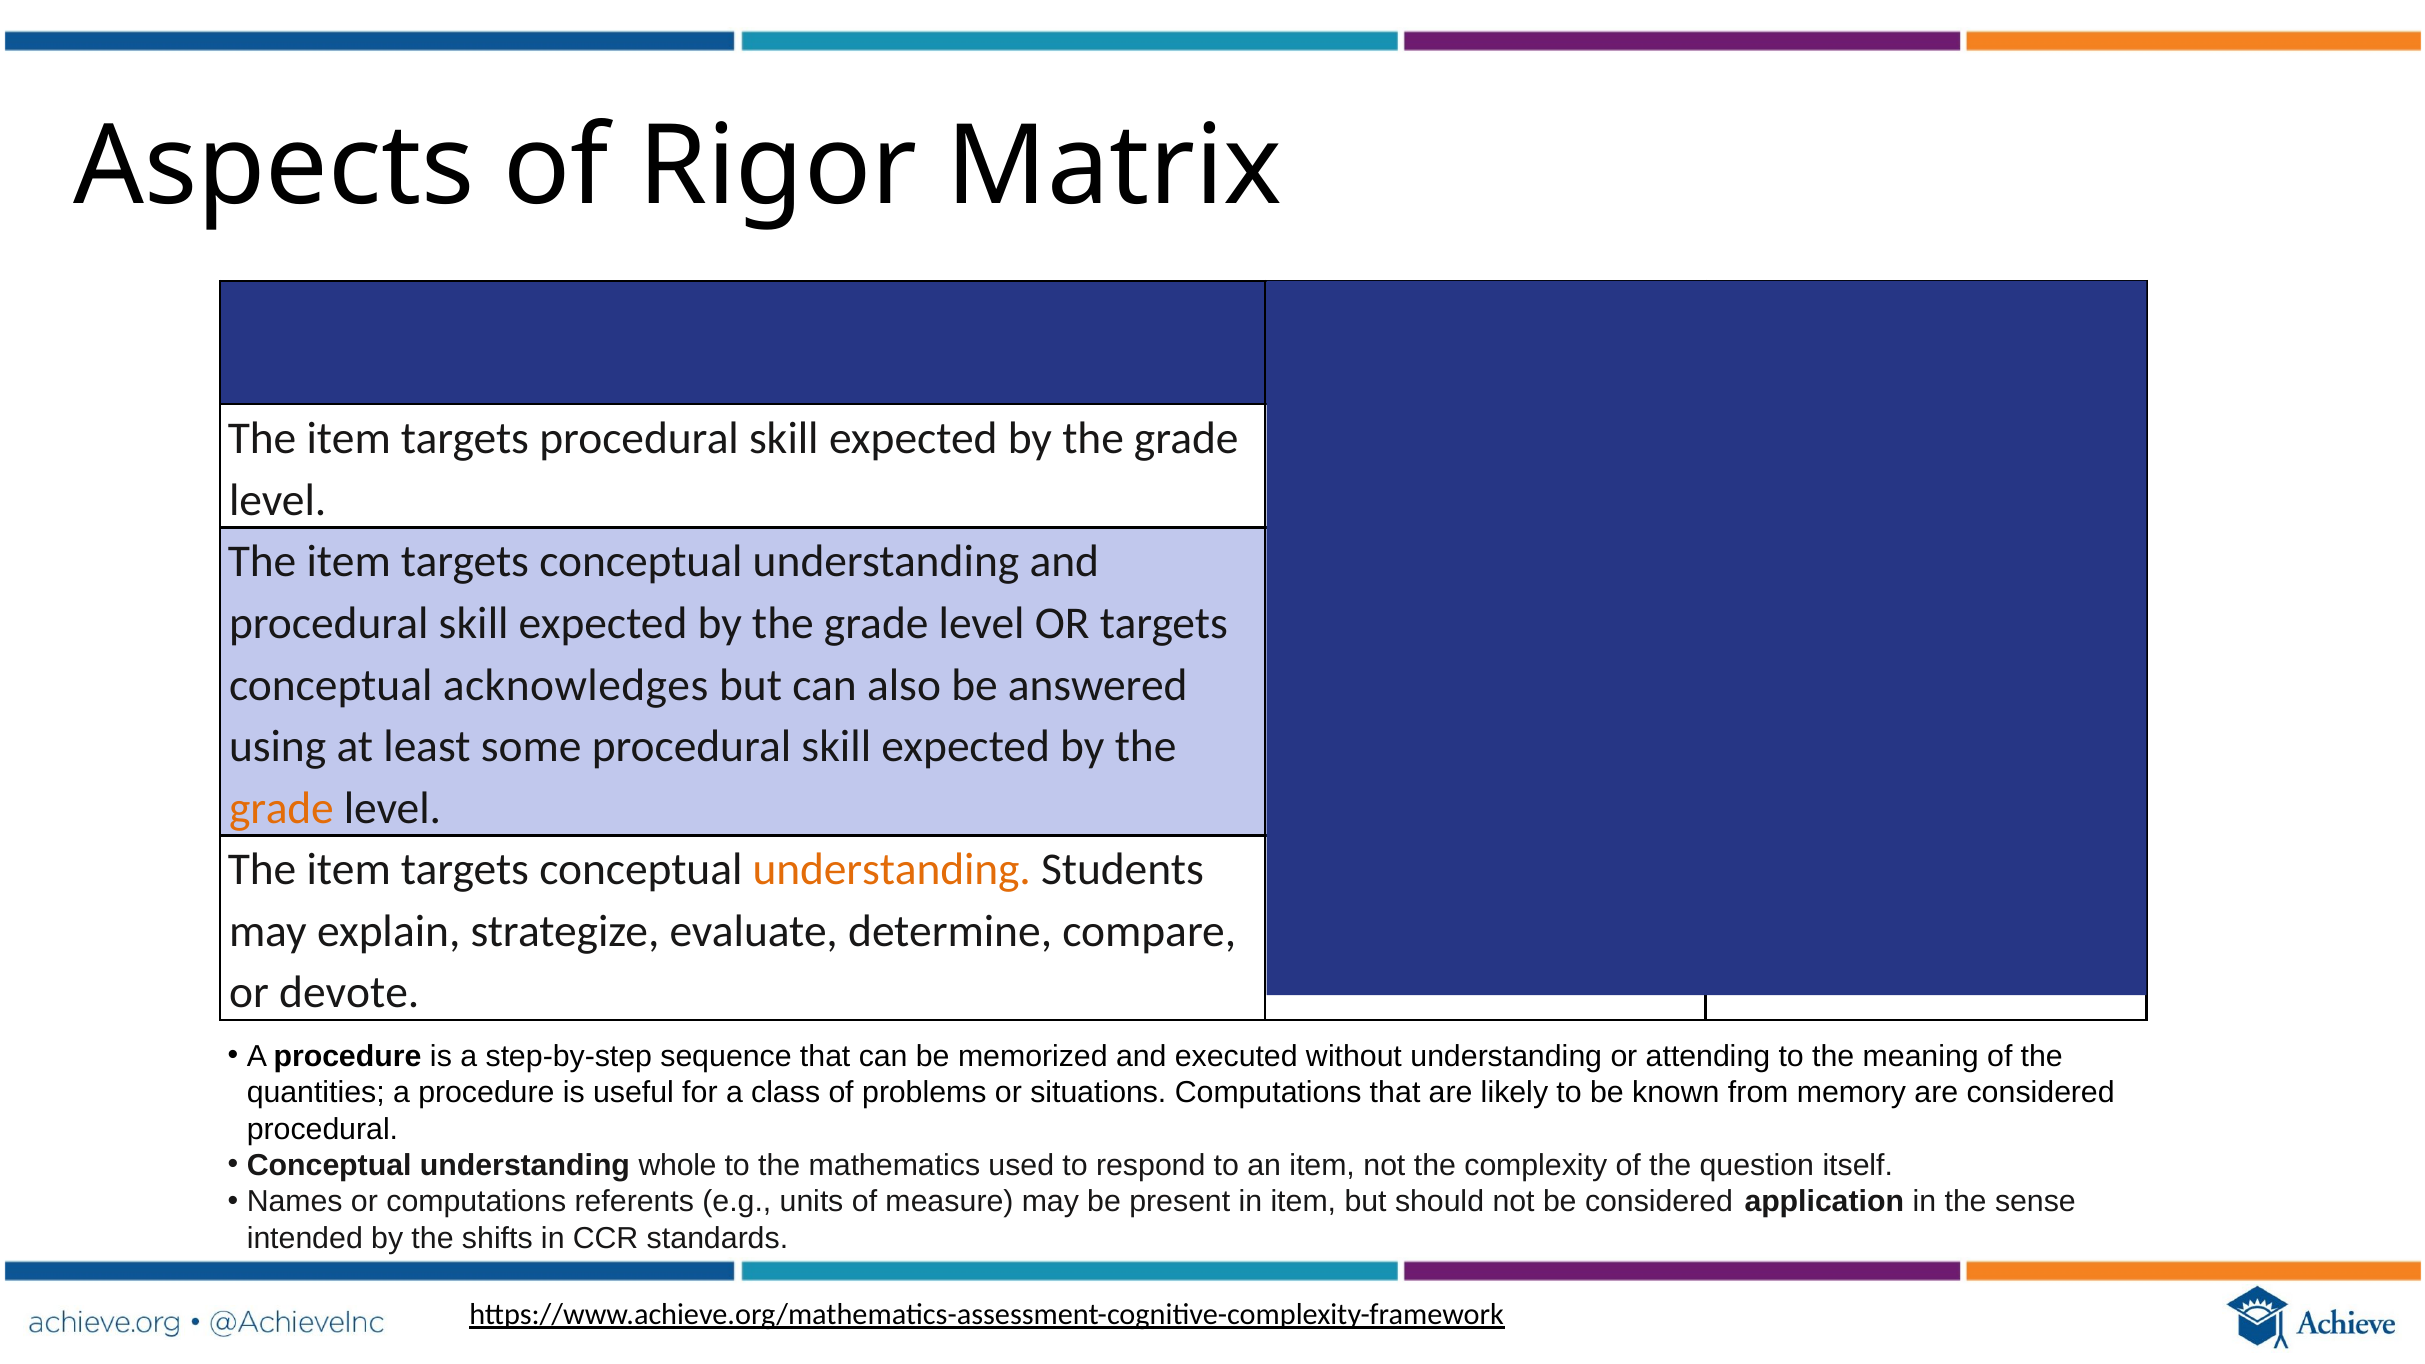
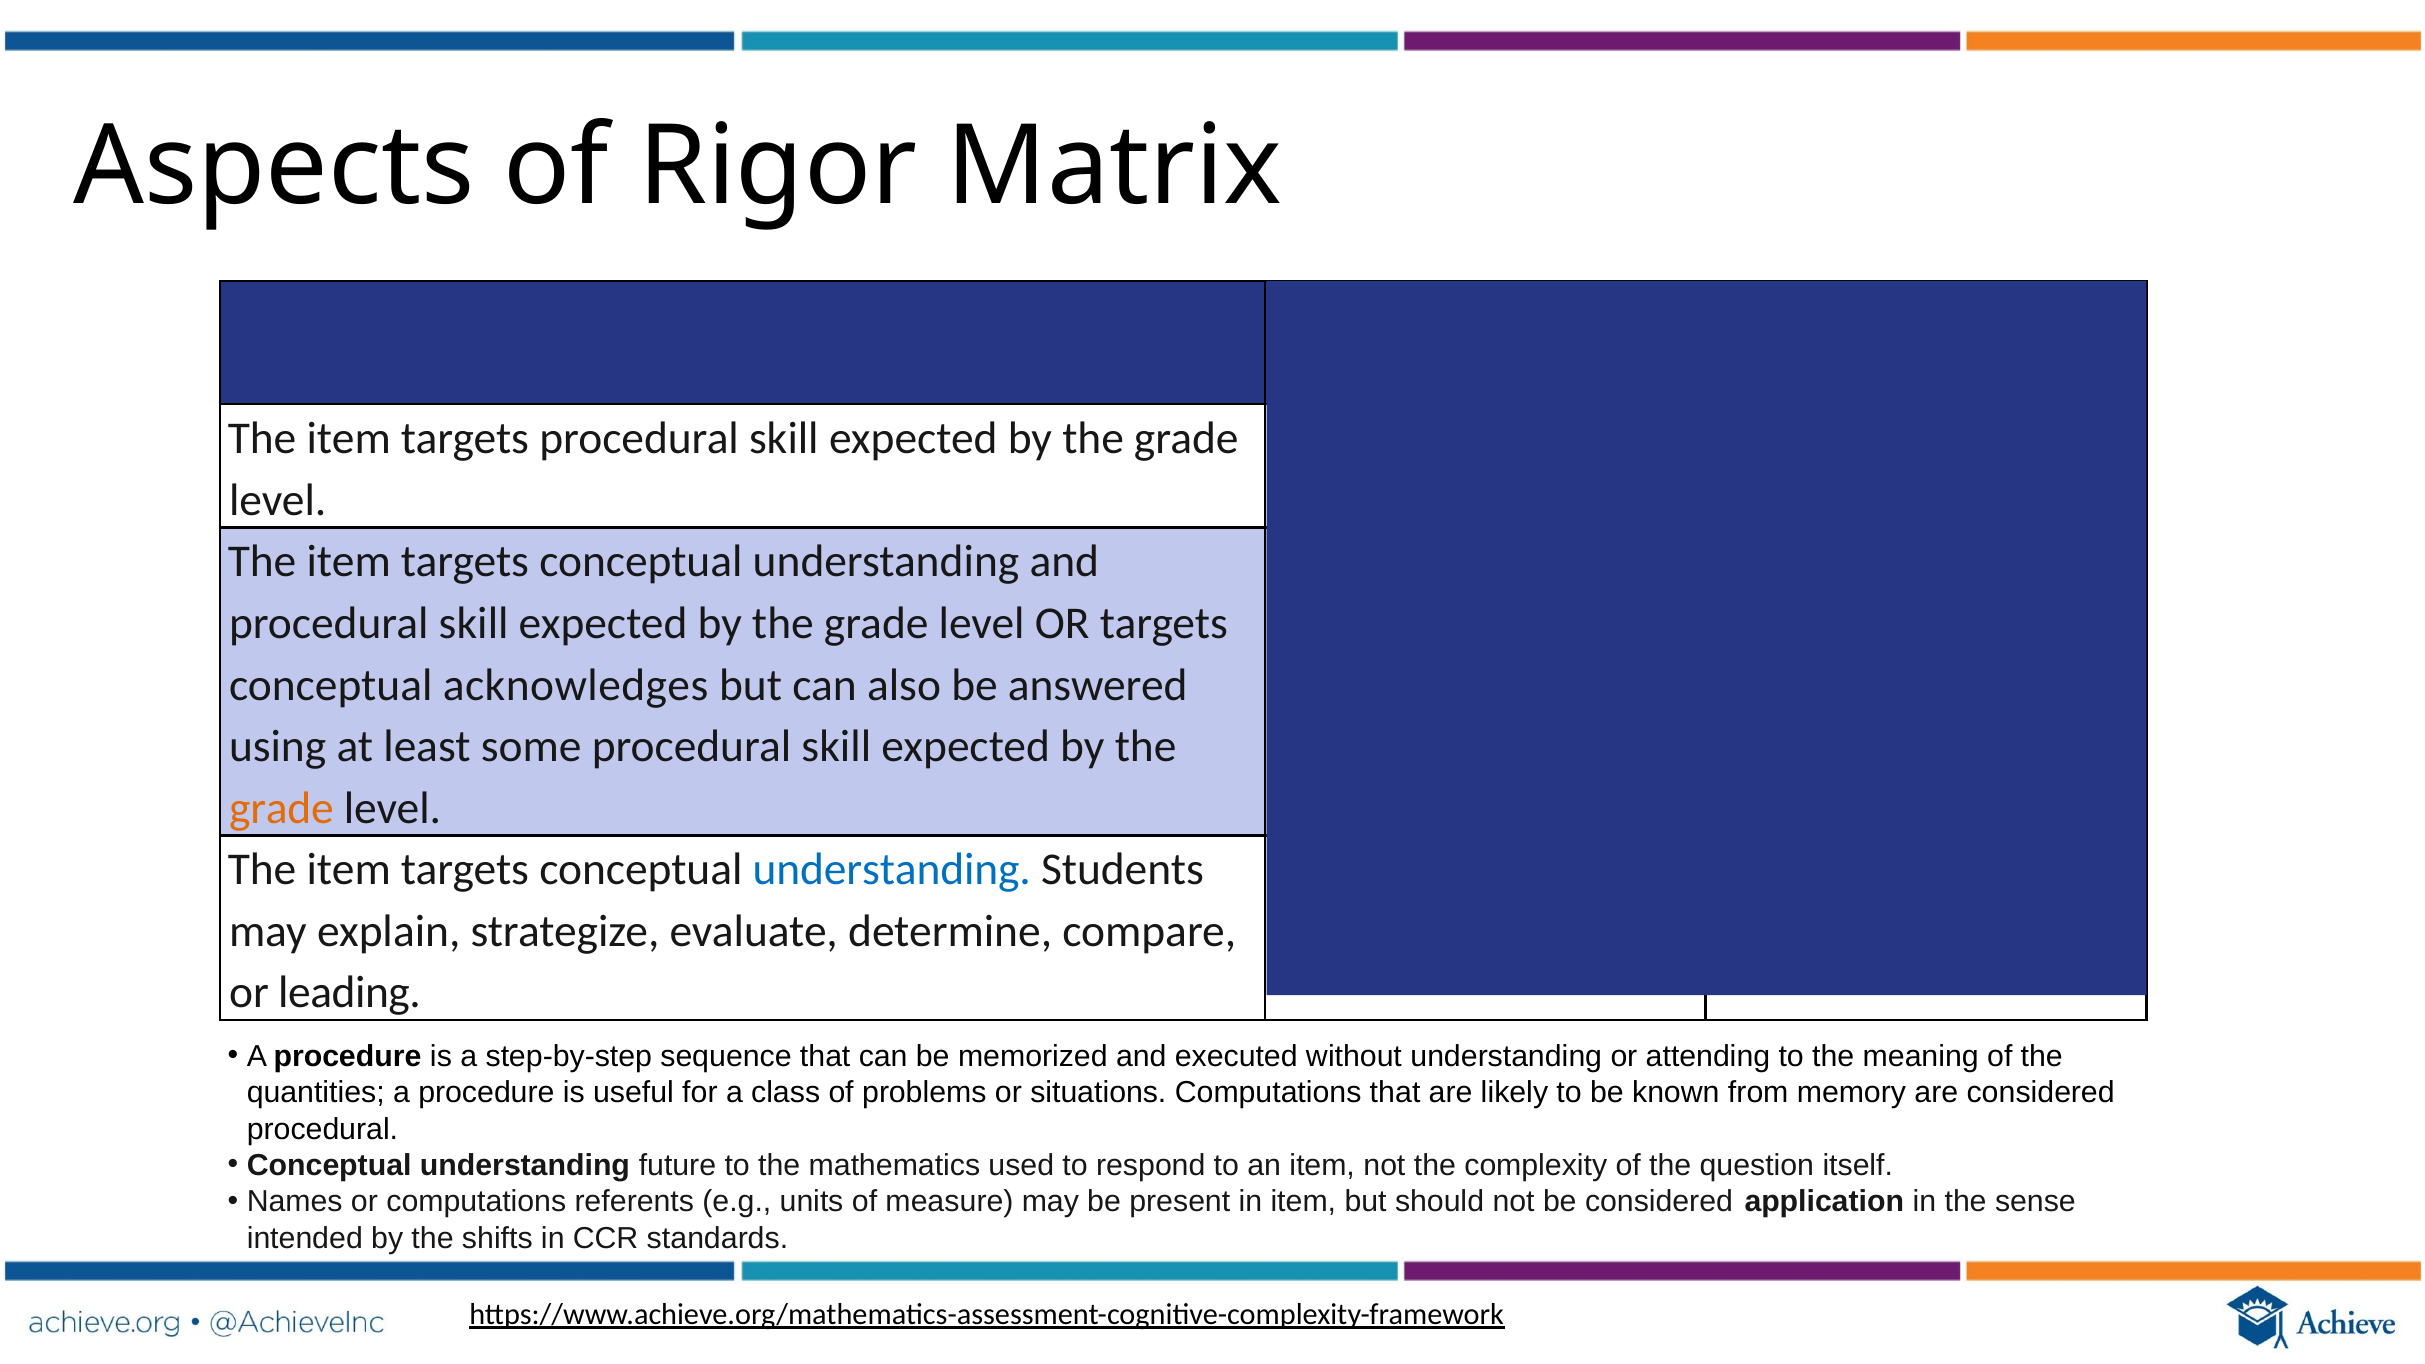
understanding colour: orange -> blue (892, 870)
devote: devote -> leading (350, 993)
whole: whole -> future (677, 1165)
